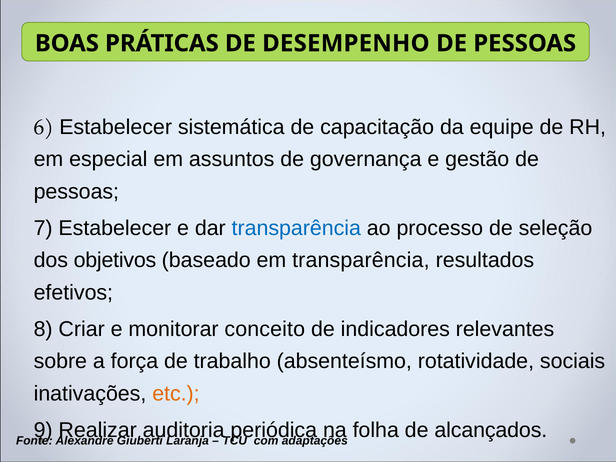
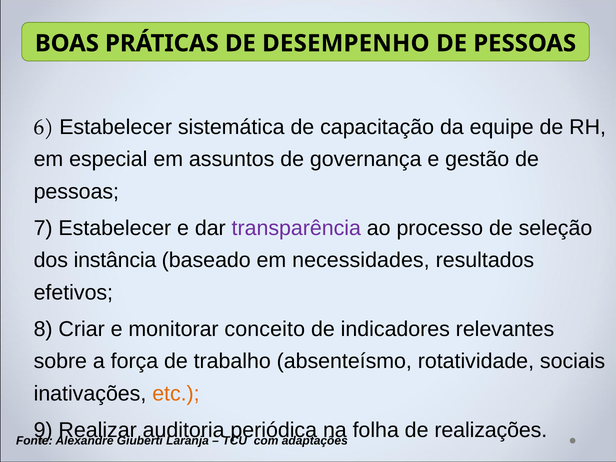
transparência colour: blue -> purple (296, 228)
objetivos: objetivos -> instância (115, 260)
em transparência: transparência -> necessidades (361, 260)
alcançados: alcançados -> realizações (491, 430)
